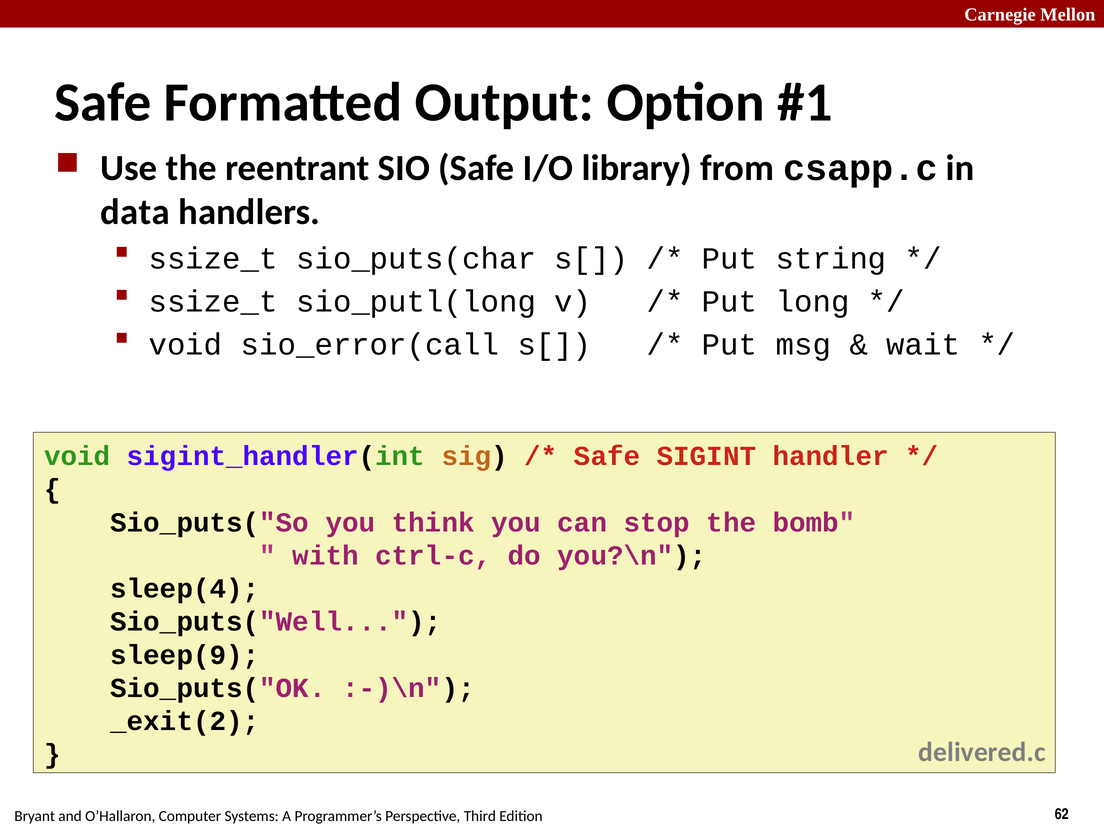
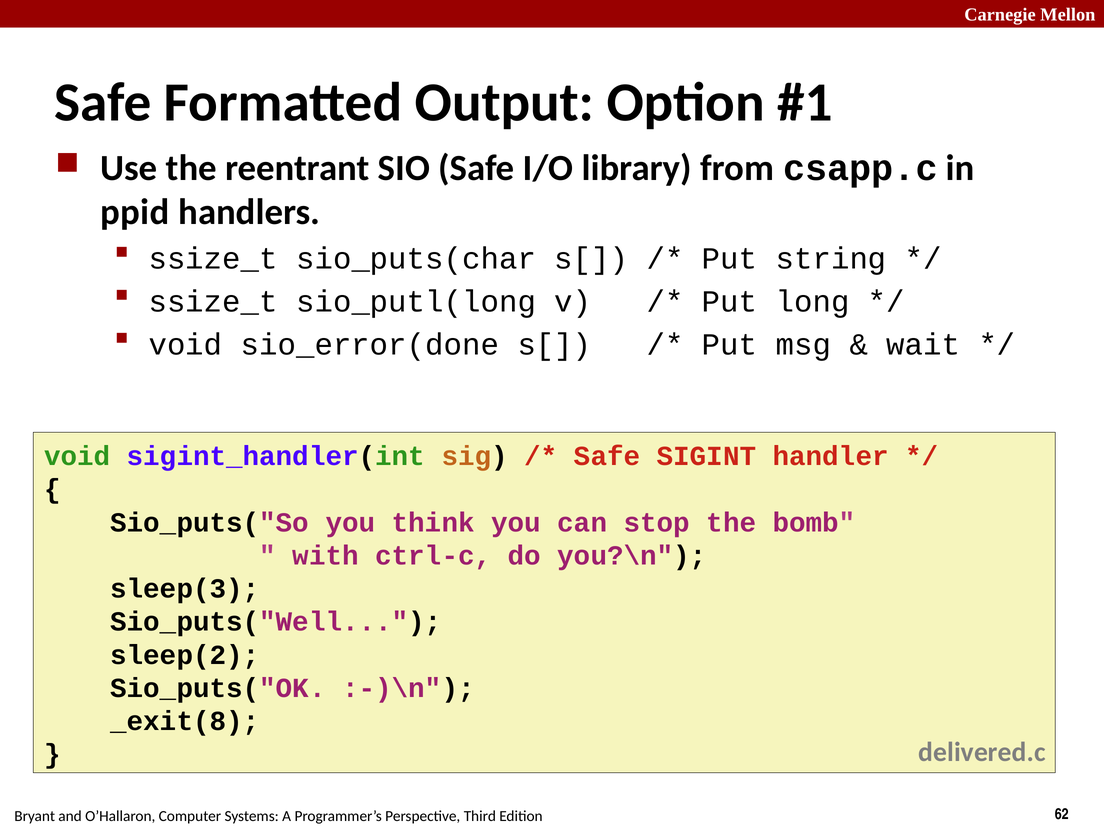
data: data -> ppid (135, 212)
sio_error(call: sio_error(call -> sio_error(done (370, 344)
sleep(4: sleep(4 -> sleep(3 (185, 589)
sleep(9: sleep(9 -> sleep(2 (185, 655)
_exit(2: _exit(2 -> _exit(8 (185, 721)
